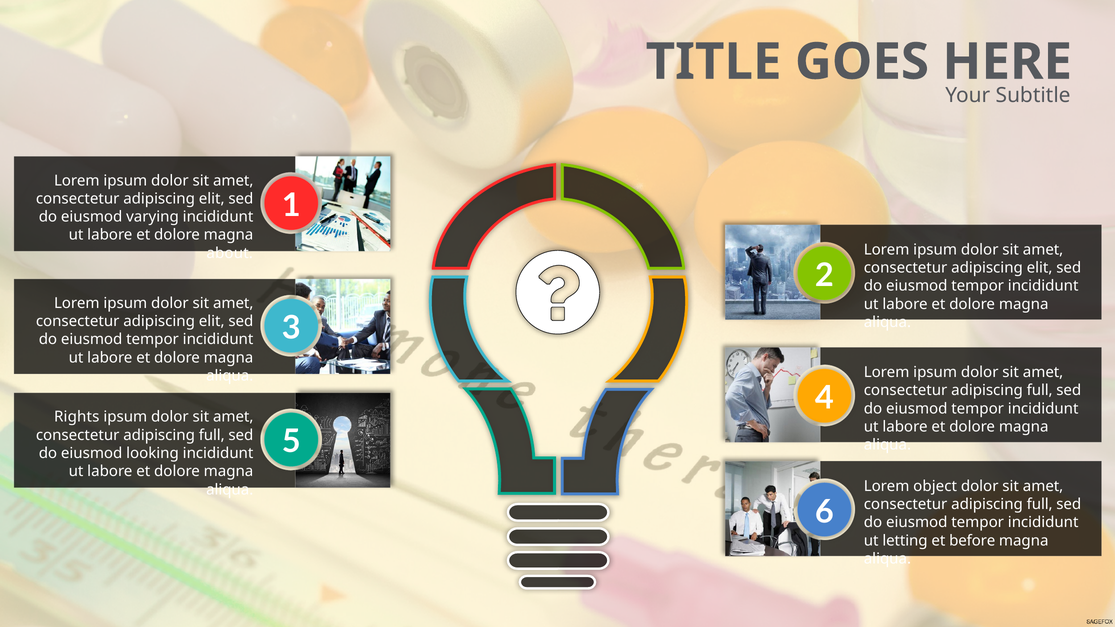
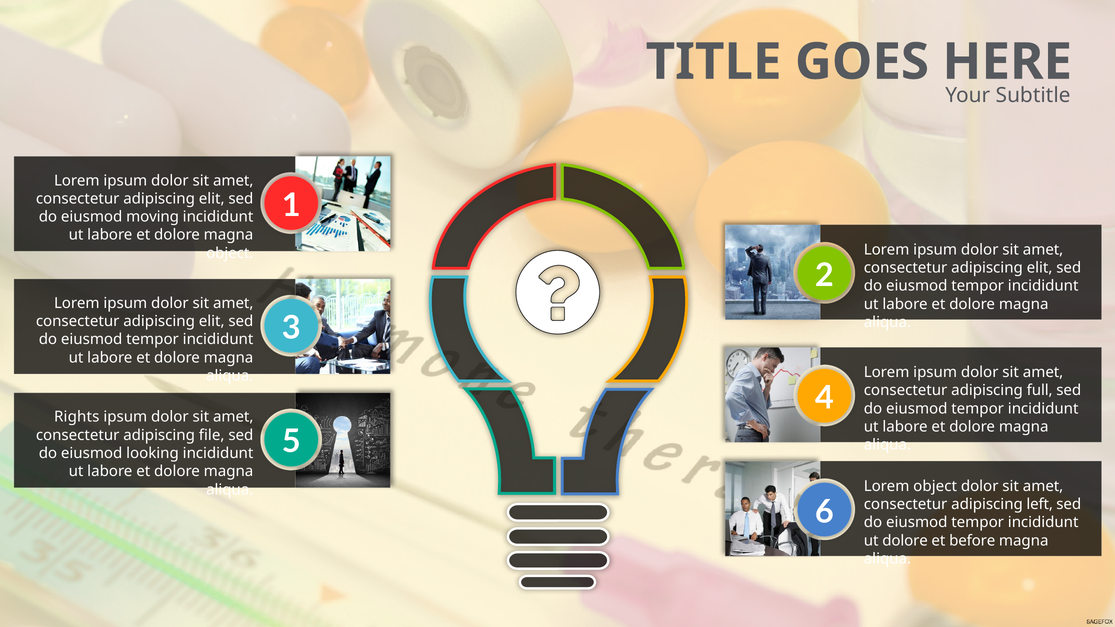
varying: varying -> moving (153, 217)
about: about -> object (230, 253)
full: full -> file (212, 435)
full: full -> left (1040, 504)
ut letting: letting -> dolore (905, 541)
